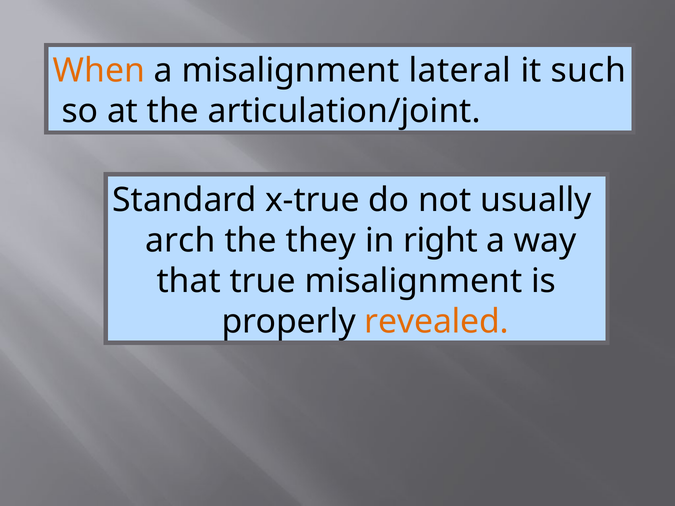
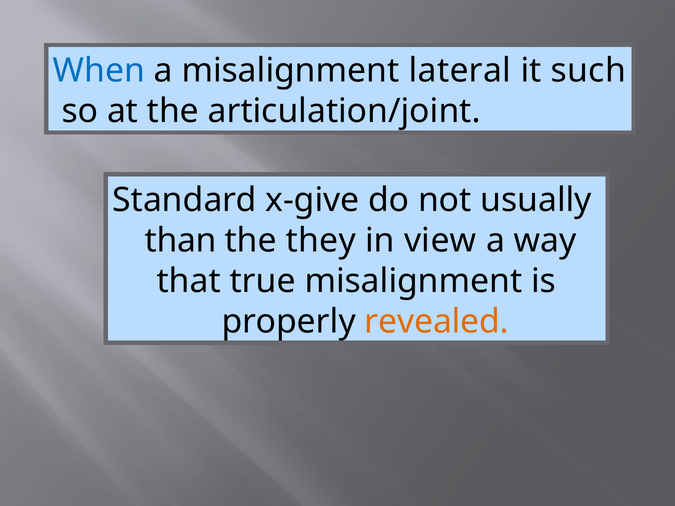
When colour: orange -> blue (99, 71)
x-true: x-true -> x-give (312, 200)
arch: arch -> than (181, 241)
right: right -> view (440, 241)
